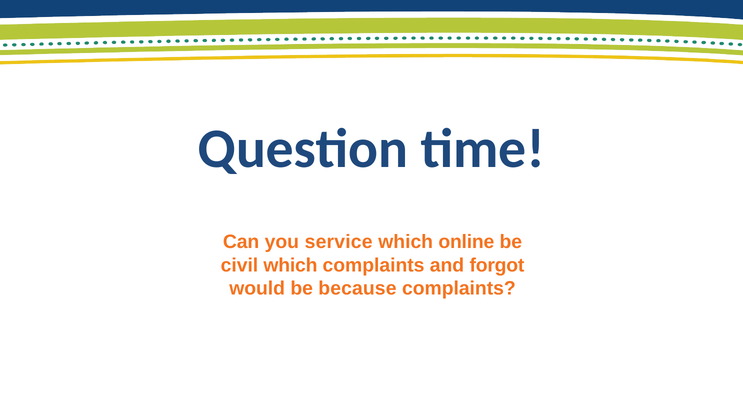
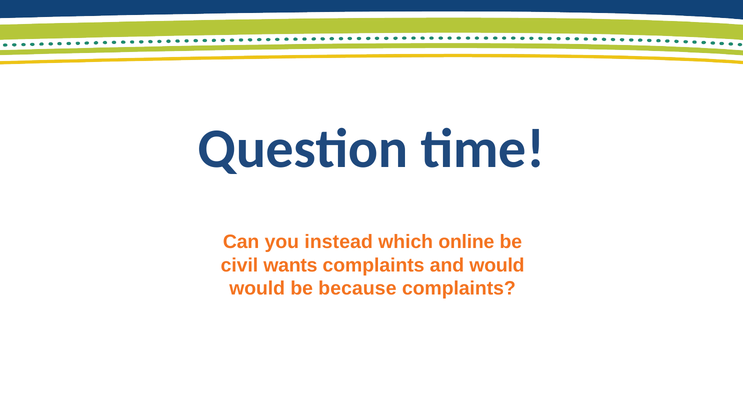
service: service -> instead (339, 242)
civil which: which -> wants (290, 265)
and forgot: forgot -> would (497, 265)
